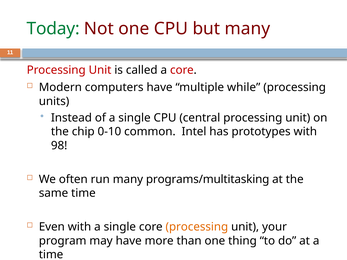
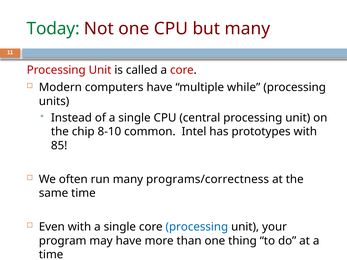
0-10: 0-10 -> 8-10 (109, 132)
98: 98 -> 85 (59, 146)
programs/multitasking: programs/multitasking -> programs/correctness (208, 179)
processing colour: orange -> blue (197, 227)
